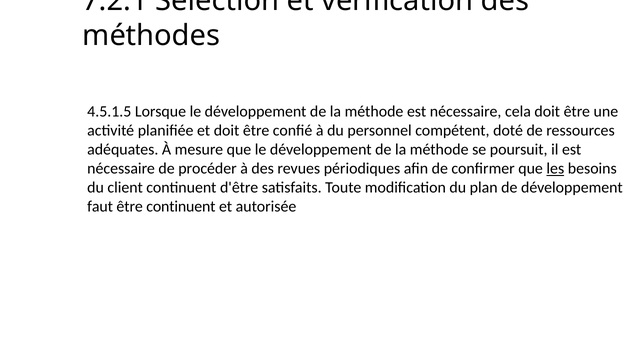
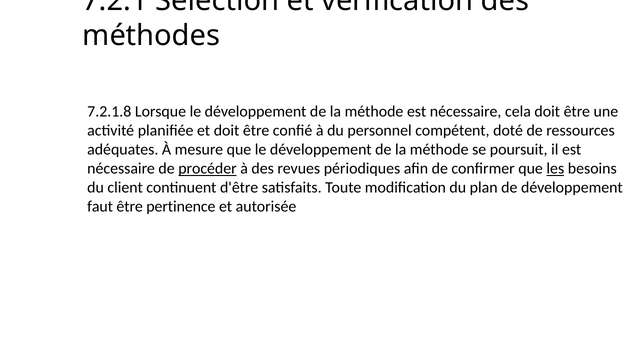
4.5.1.5: 4.5.1.5 -> 7.2.1.8 (109, 112)
procéder underline: none -> present (207, 169)
être continuent: continuent -> pertinence (181, 207)
